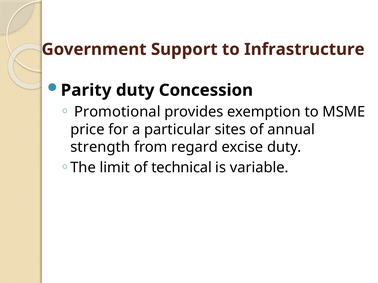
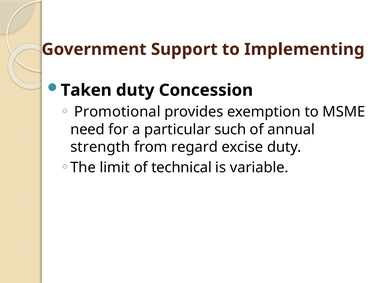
Infrastructure: Infrastructure -> Implementing (304, 49)
Parity: Parity -> Taken (86, 90)
price: price -> need (88, 130)
sites: sites -> such (230, 130)
